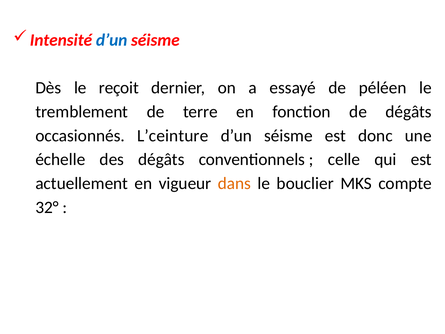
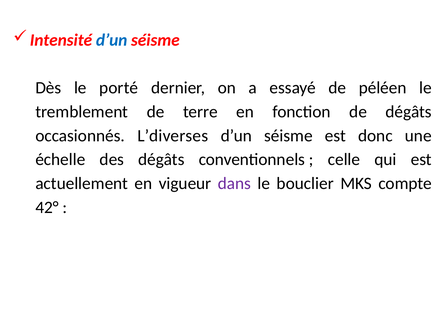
reçoit: reçoit -> porté (119, 88)
L’ceinture: L’ceinture -> L’diverses (173, 136)
dans colour: orange -> purple (234, 183)
32°: 32° -> 42° (47, 207)
